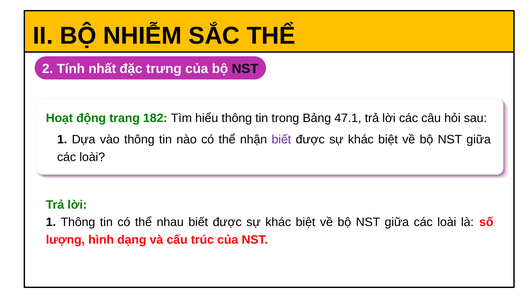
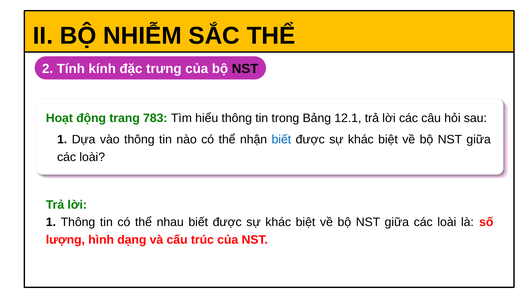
nhất: nhất -> kính (102, 69)
182: 182 -> 783 (155, 118)
47.1: 47.1 -> 12.1 (348, 118)
biết colour: purple -> blue (281, 140)
